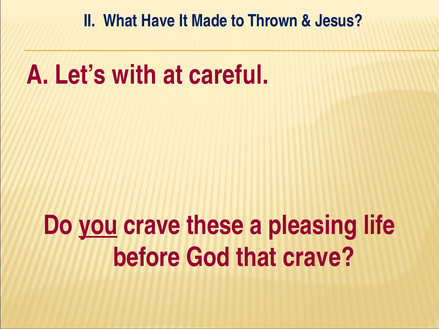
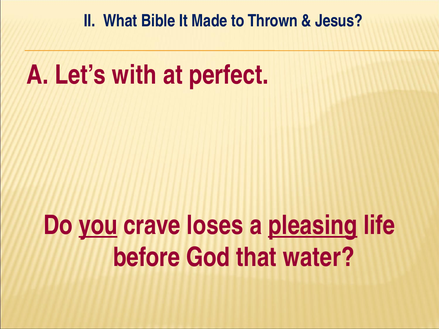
Have: Have -> Bible (158, 21)
careful: careful -> perfect (229, 75)
these: these -> loses (215, 225)
pleasing underline: none -> present (313, 225)
that crave: crave -> water (319, 258)
